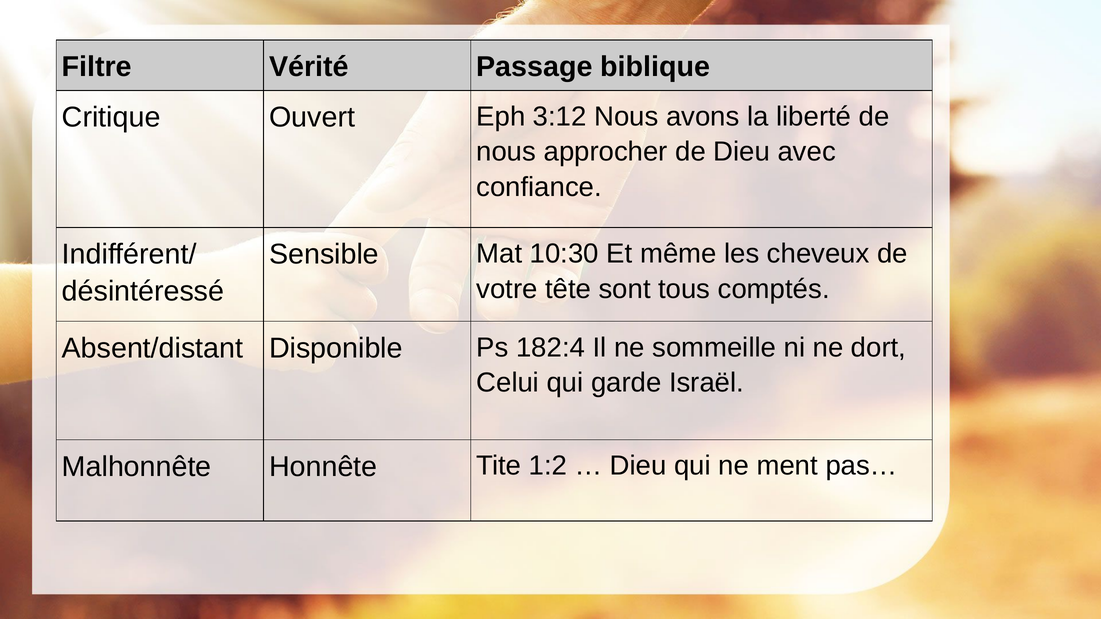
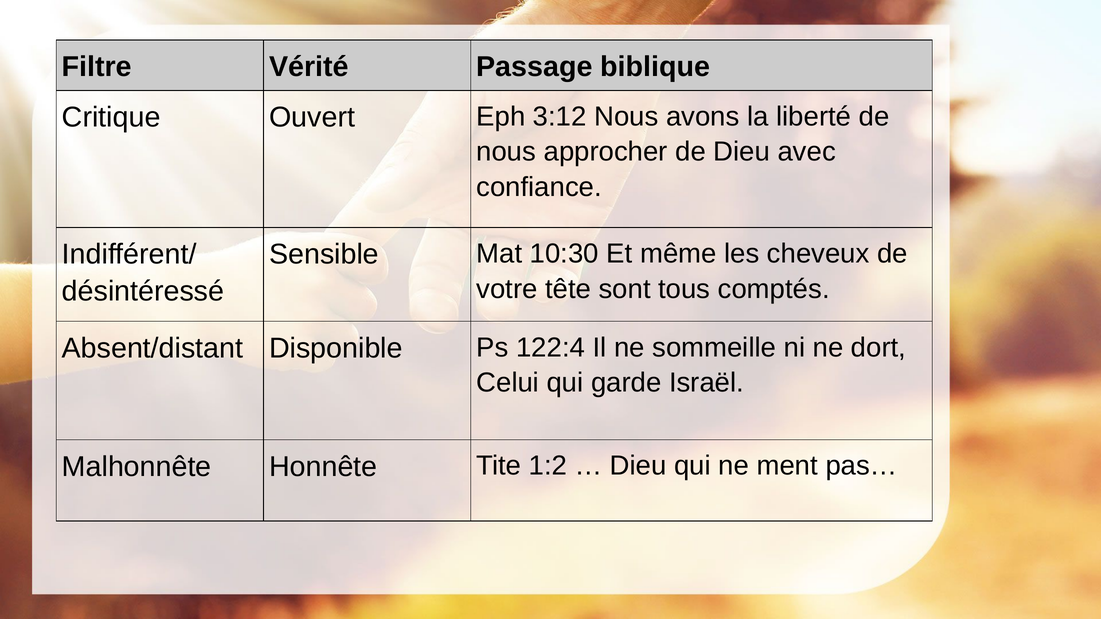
182:4: 182:4 -> 122:4 (551, 348)
